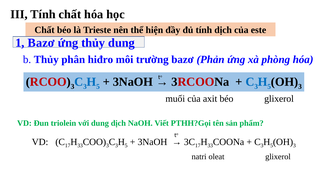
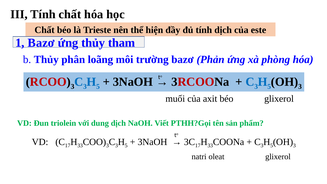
thủy dung: dung -> tham (122, 43)
hiđro: hiđro -> loãng (100, 59)
